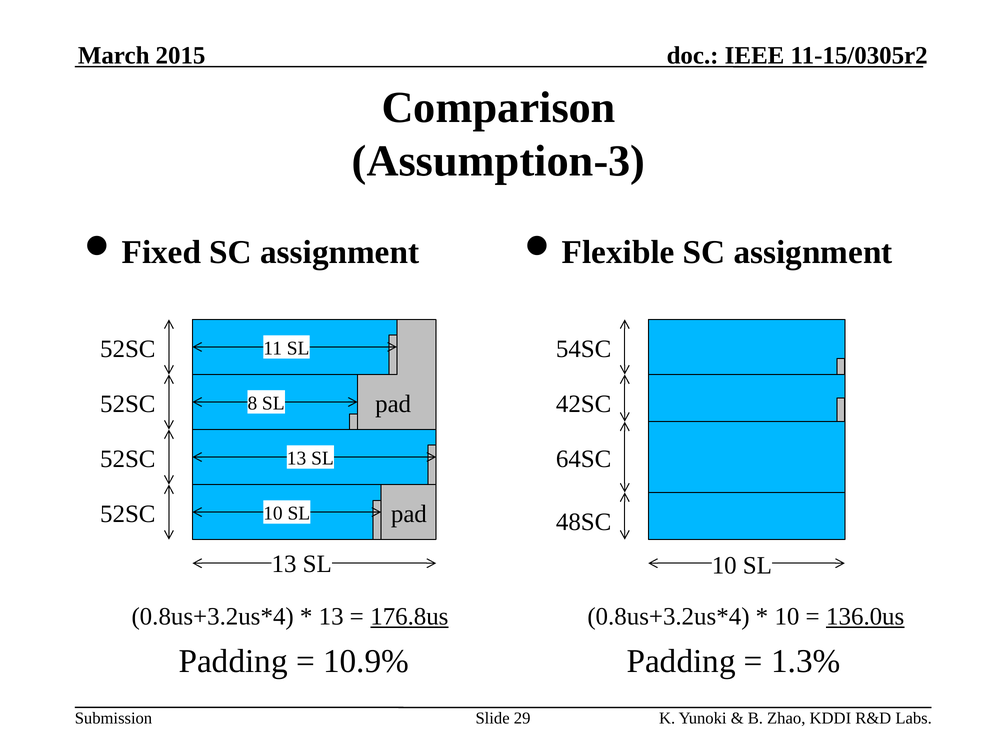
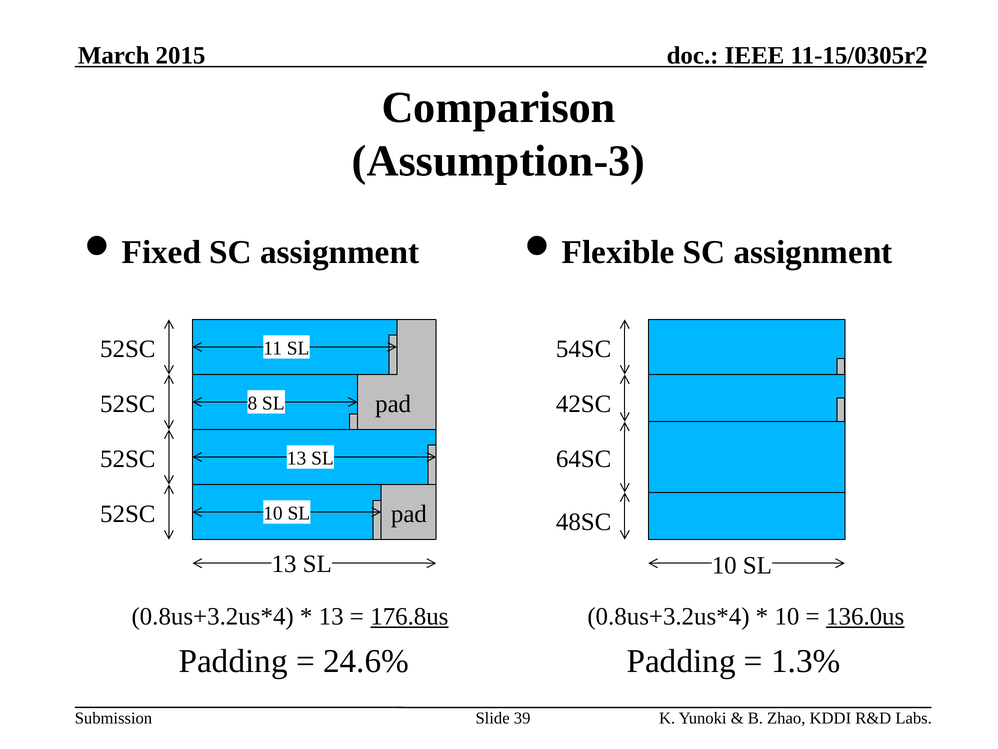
10.9%: 10.9% -> 24.6% (366, 661)
29: 29 -> 39 (522, 718)
